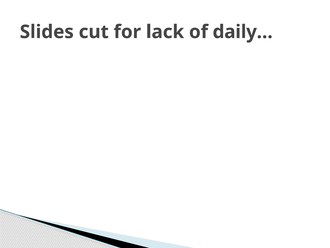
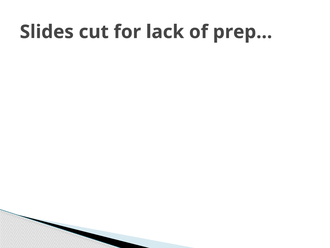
daily…: daily… -> prep… (243, 32)
